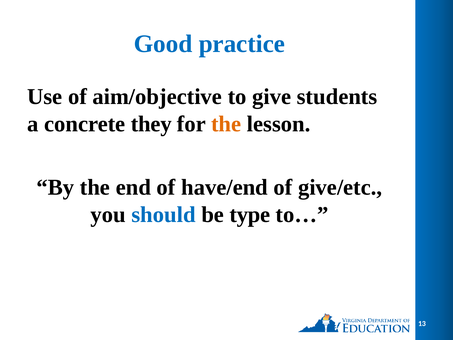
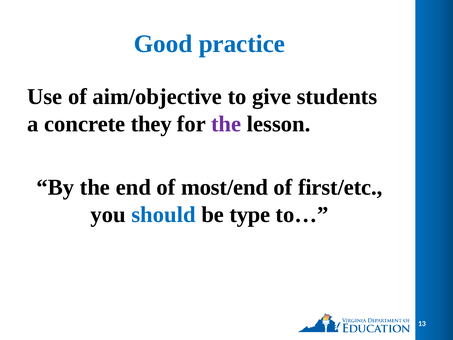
the colour: orange -> purple (226, 124)
have/end: have/end -> most/end (225, 187)
give/etc: give/etc -> first/etc (340, 187)
